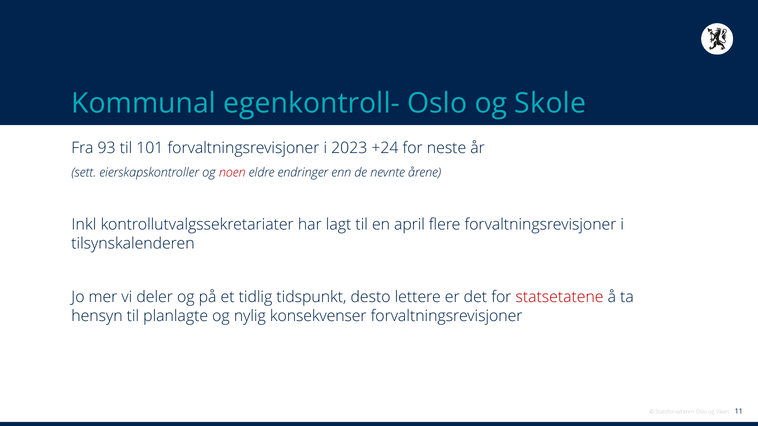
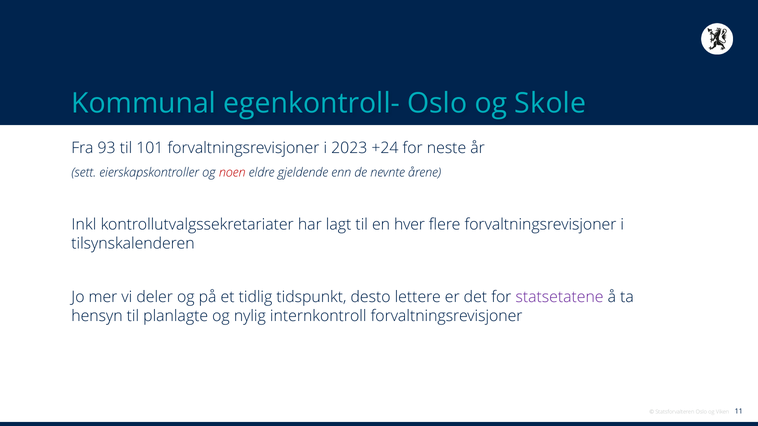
endringer: endringer -> gjeldende (303, 173)
april: april -> hver (410, 225)
statsetatene colour: red -> purple (560, 297)
konsekvenser: konsekvenser -> internkontroll (318, 316)
